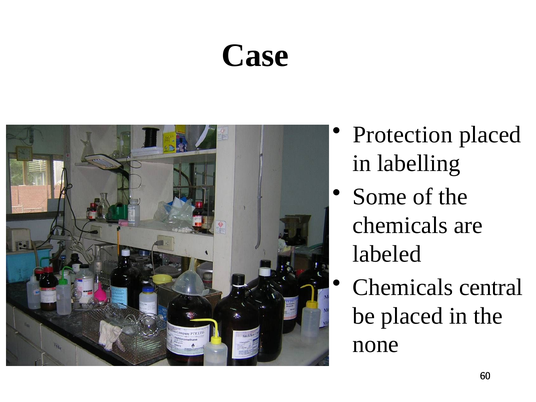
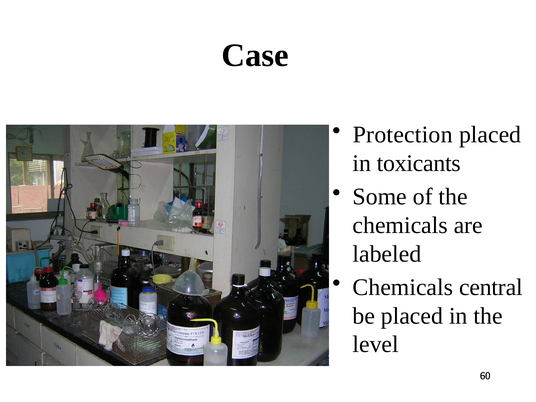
labelling: labelling -> toxicants (419, 163)
none: none -> level (376, 344)
